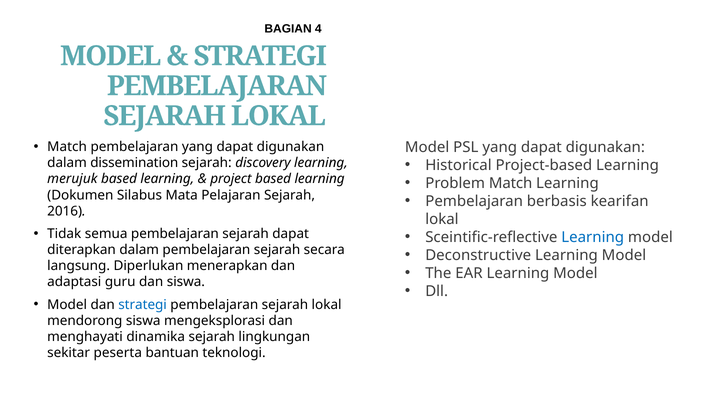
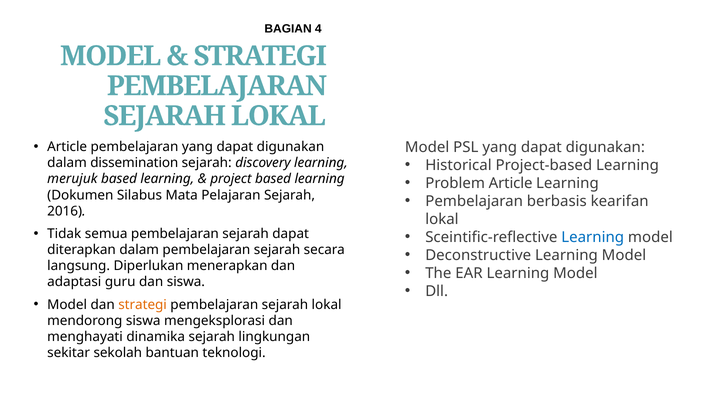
Match: Match -> Article (67, 147)
Problem Match: Match -> Article (511, 183)
strategi colour: blue -> orange (143, 305)
peserta: peserta -> sekolah (118, 353)
